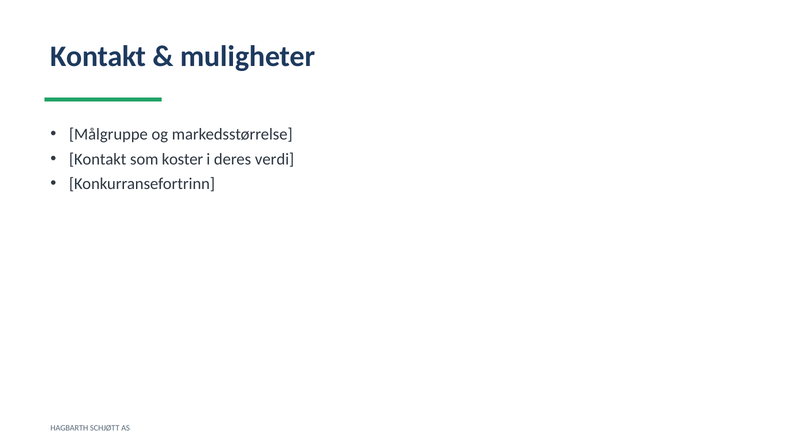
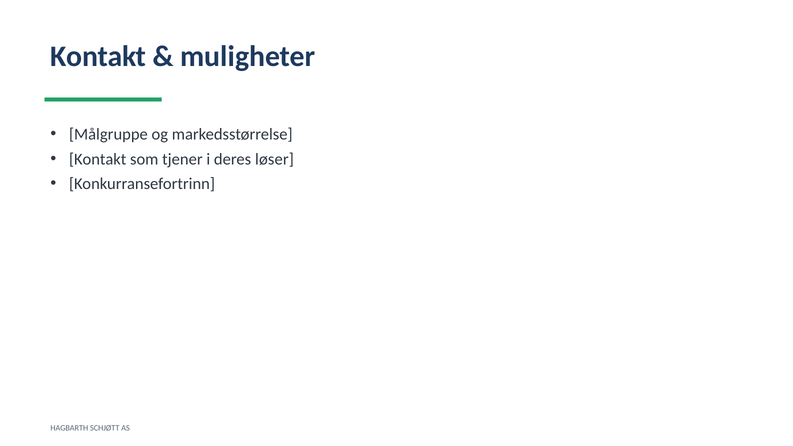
koster: koster -> tjener (182, 159)
verdi: verdi -> løser (274, 159)
